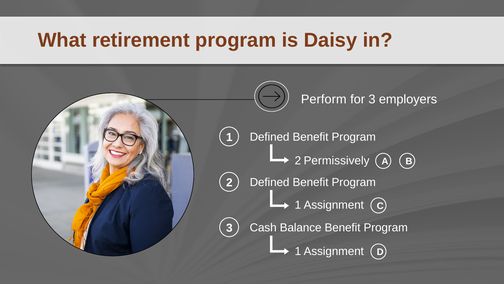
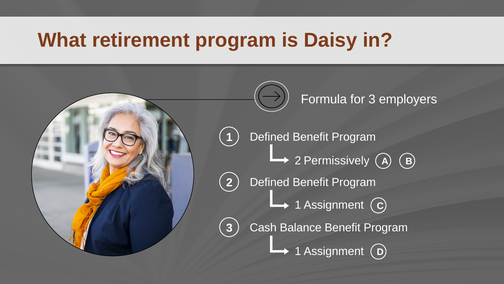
Perform: Perform -> Formula (324, 99)
